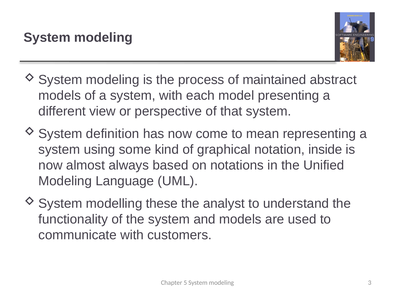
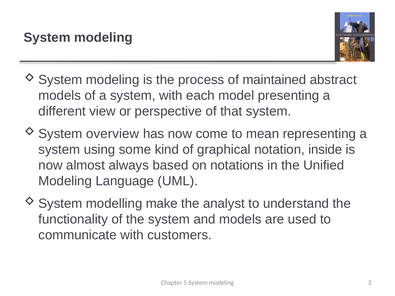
definition: definition -> overview (113, 134)
these: these -> make (162, 204)
